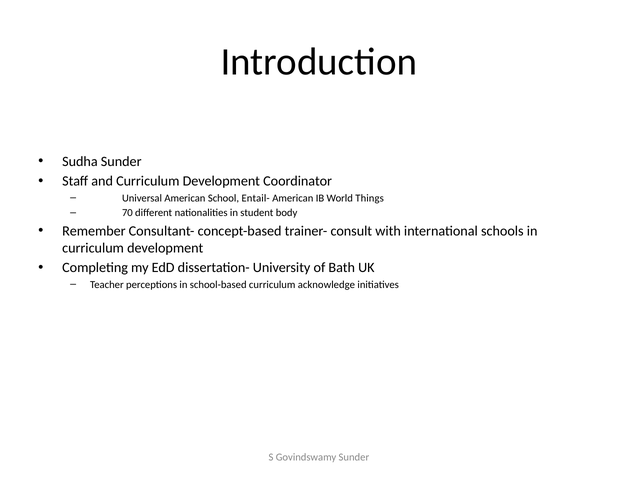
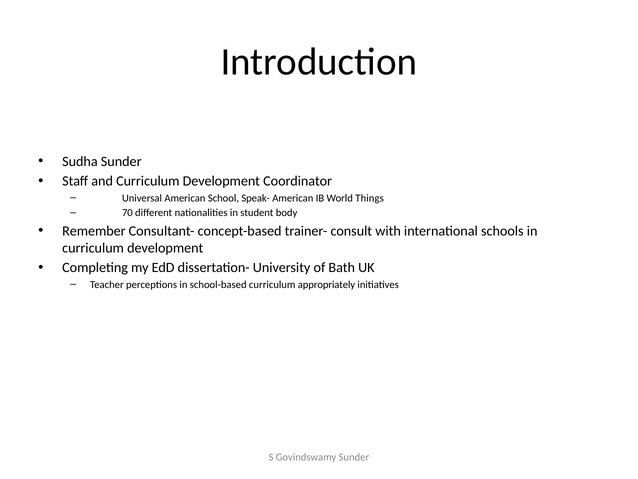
Entail-: Entail- -> Speak- (256, 198)
acknowledge: acknowledge -> appropriately (326, 284)
